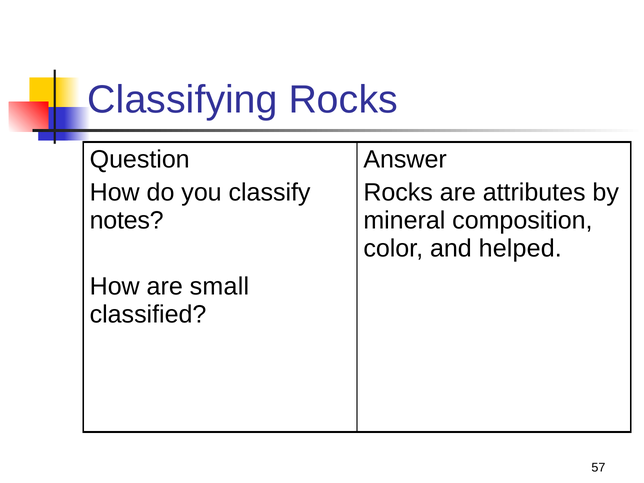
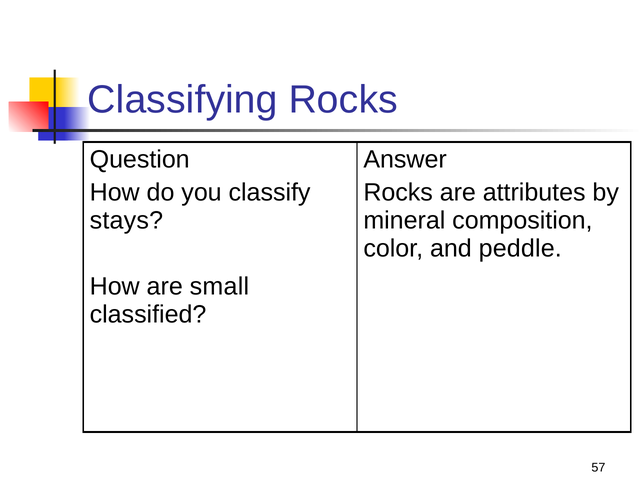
notes: notes -> stays (126, 221)
helped: helped -> peddle (520, 248)
